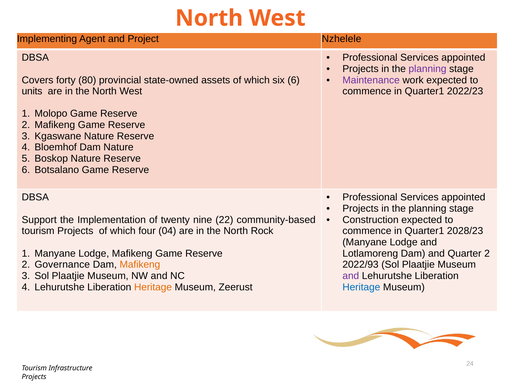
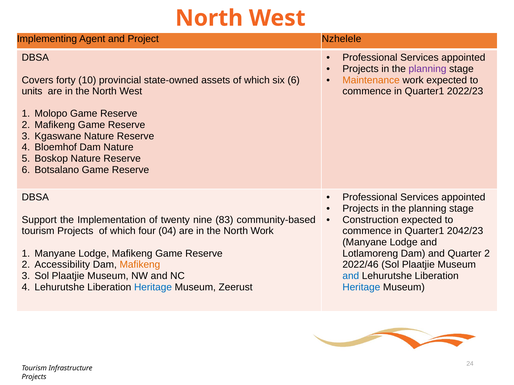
80: 80 -> 10 (87, 80)
Maintenance colour: purple -> orange (371, 80)
22: 22 -> 83 (224, 220)
North Rock: Rock -> Work (262, 231)
2028/23: 2028/23 -> 2042/23 (465, 231)
Governance: Governance -> Accessibility (62, 265)
2022/93: 2022/93 -> 2022/46 (361, 265)
and colour: purple -> blue (351, 276)
Heritage colour: orange -> blue (153, 287)
